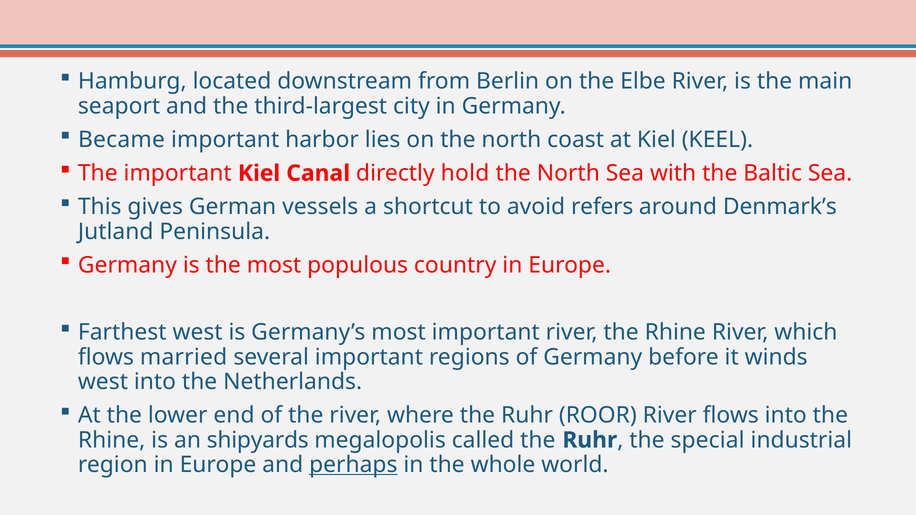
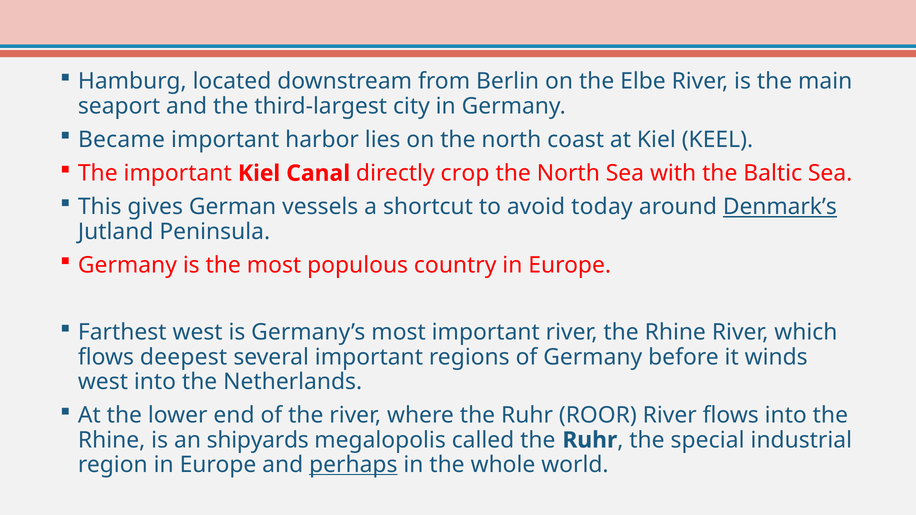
hold: hold -> crop (465, 173)
refers: refers -> today (602, 207)
Denmark’s underline: none -> present (780, 207)
married: married -> deepest (184, 357)
